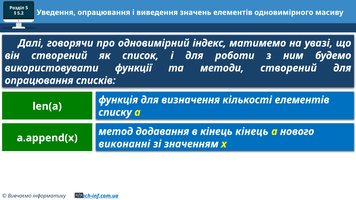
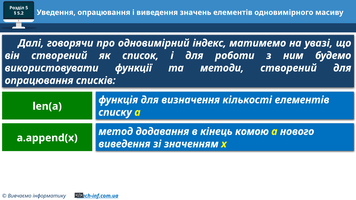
кінець кінець: кінець -> комою (252, 132)
виконанні: виконанні -> виведення (124, 144)
